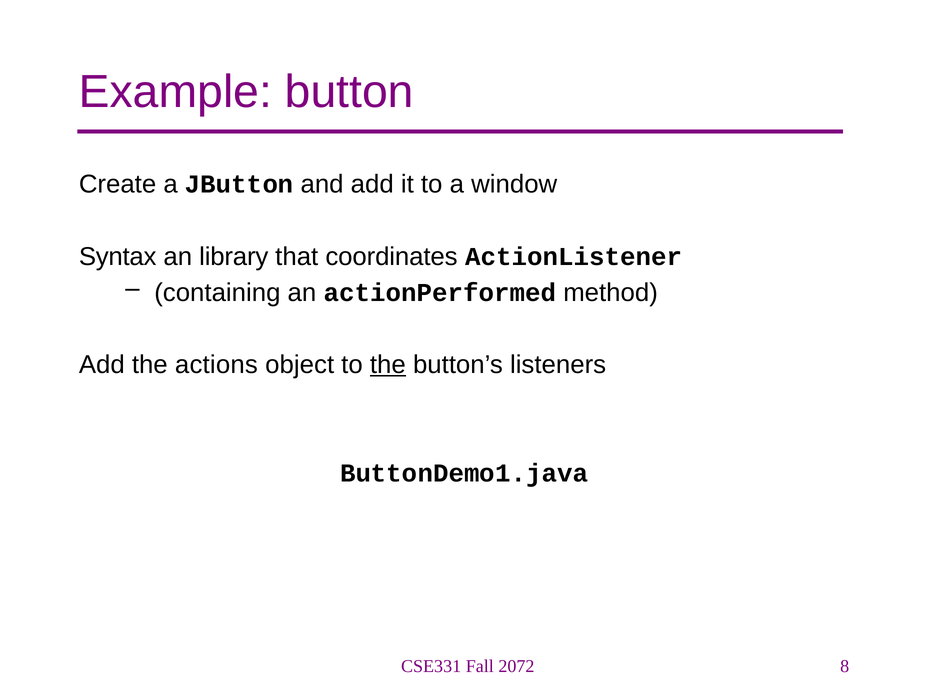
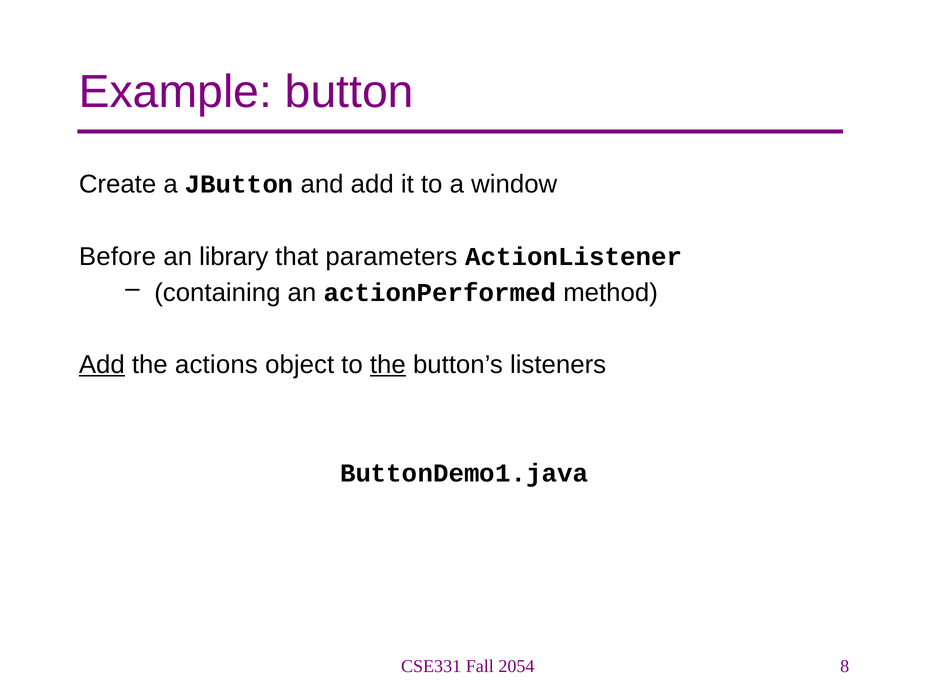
Syntax: Syntax -> Before (117, 257)
coordinates: coordinates -> parameters (391, 257)
Add underline: none -> present (102, 365)
2072: 2072 -> 2054 (516, 666)
